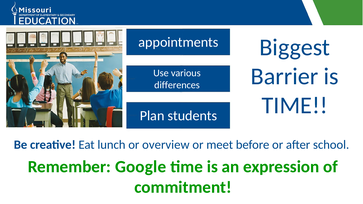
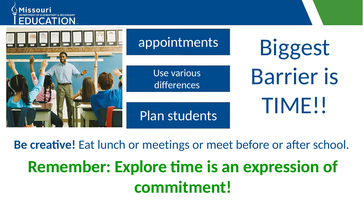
overview: overview -> meetings (166, 145)
Google: Google -> Explore (141, 167)
